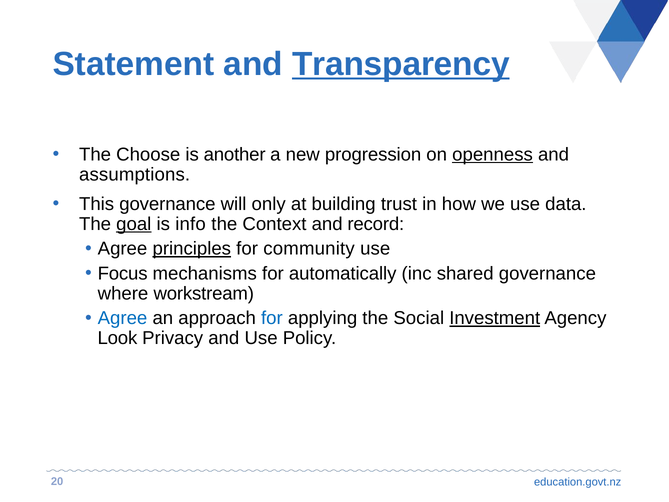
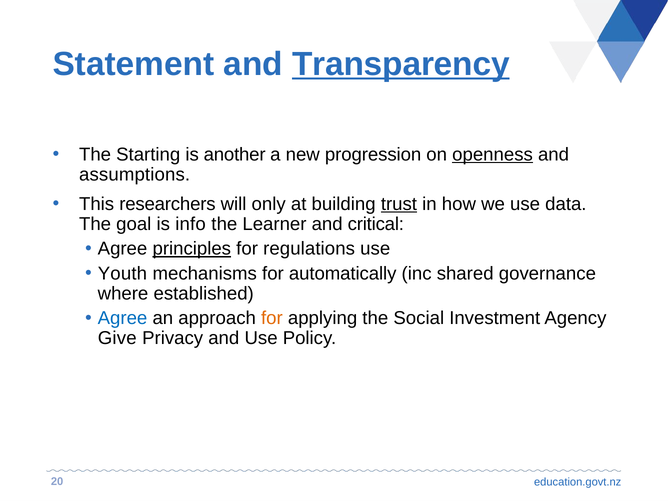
Choose: Choose -> Starting (148, 154)
This governance: governance -> researchers (167, 204)
trust underline: none -> present (399, 204)
goal underline: present -> none (134, 224)
Context: Context -> Learner (274, 224)
record: record -> critical (376, 224)
community: community -> regulations (309, 249)
Focus: Focus -> Youth (122, 273)
workstream: workstream -> established (204, 293)
for colour: blue -> orange (272, 318)
Investment underline: present -> none (495, 318)
Look: Look -> Give (117, 338)
